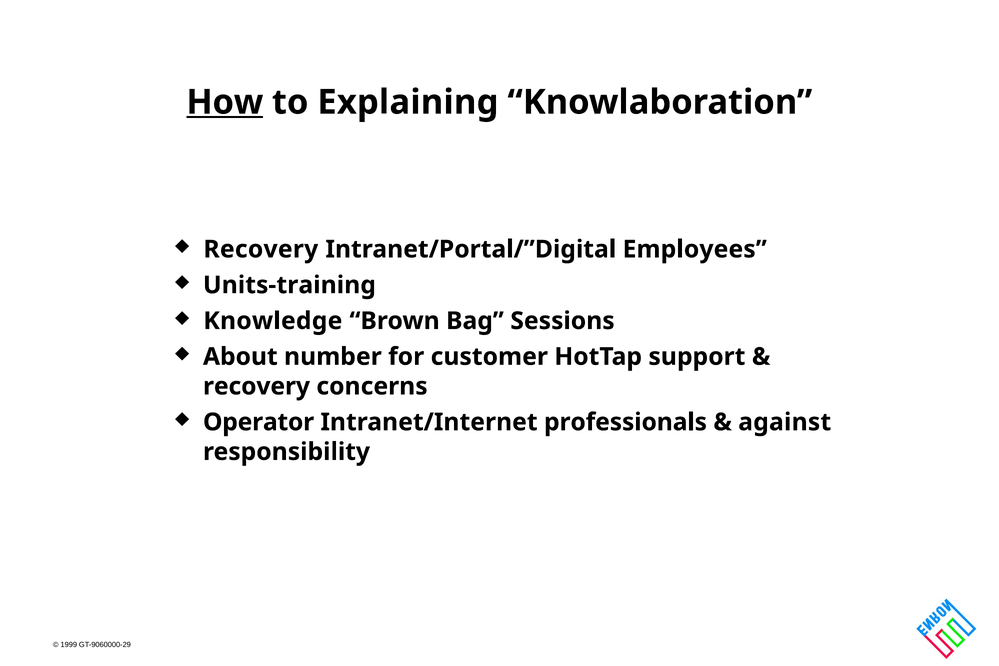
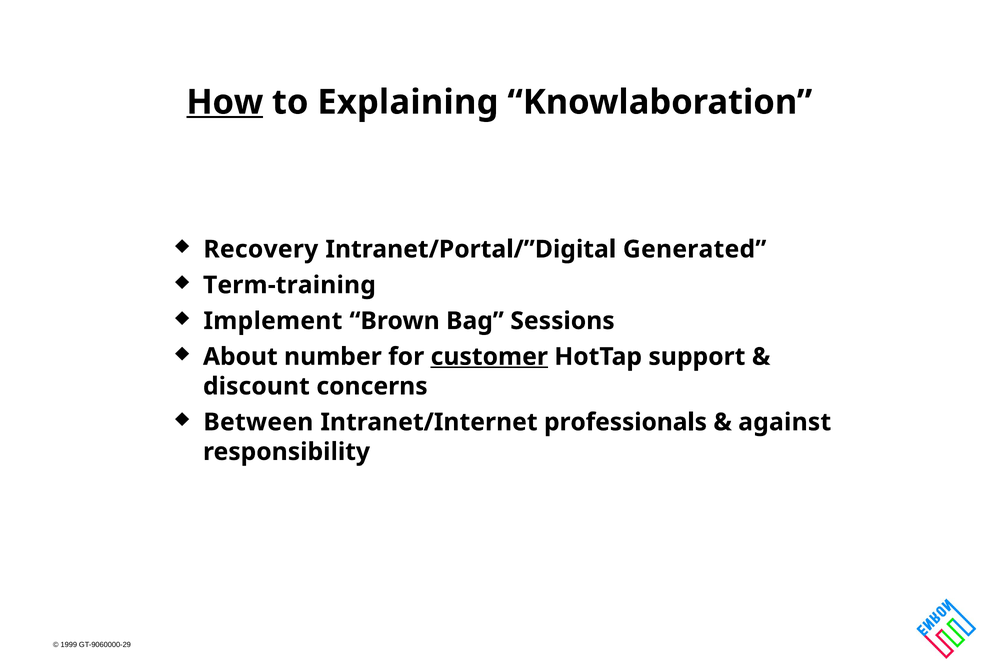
Employees: Employees -> Generated (695, 249)
Units-training: Units-training -> Term-training (289, 285)
Knowledge: Knowledge -> Implement (273, 321)
customer underline: none -> present (489, 357)
recovery: recovery -> discount (256, 386)
Operator: Operator -> Between (258, 422)
